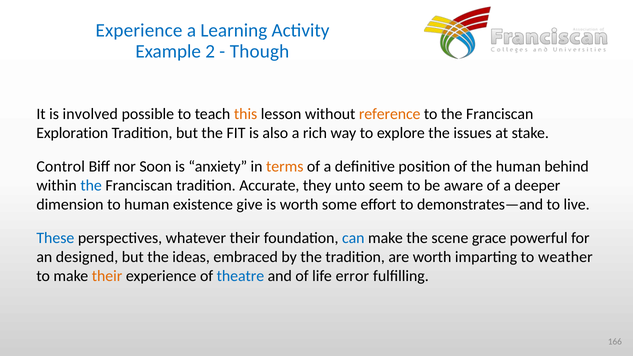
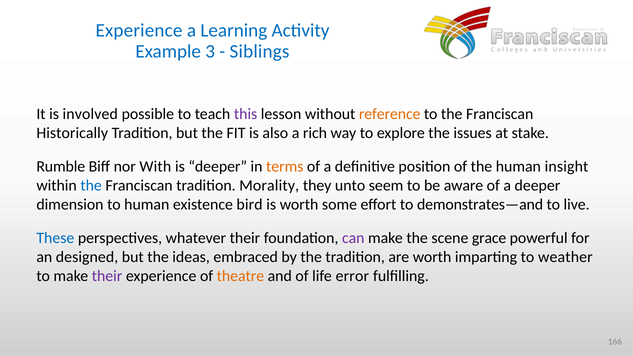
2: 2 -> 3 (210, 51)
Though: Though -> Siblings (260, 51)
this colour: orange -> purple (246, 114)
Exploration: Exploration -> Historically (72, 133)
Control: Control -> Rumble (61, 166)
Soon: Soon -> With (155, 166)
is anxiety: anxiety -> deeper (218, 166)
behind: behind -> insight (567, 166)
Accurate: Accurate -> Morality (269, 185)
give: give -> bird (250, 204)
can colour: blue -> purple (353, 238)
their colour: orange -> purple (107, 276)
theatre colour: blue -> orange (240, 276)
